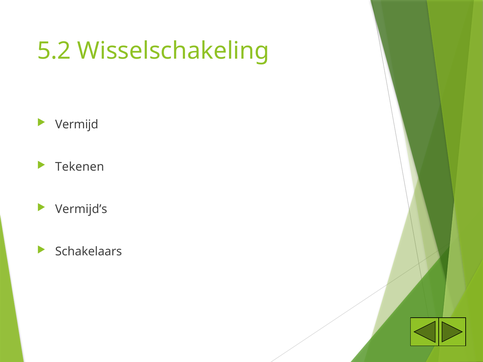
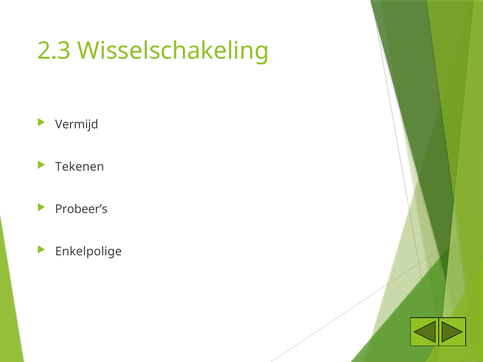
5.2: 5.2 -> 2.3 (54, 51)
Vermijd’s: Vermijd’s -> Probeer’s (81, 209)
Schakelaars: Schakelaars -> Enkelpolige (89, 252)
